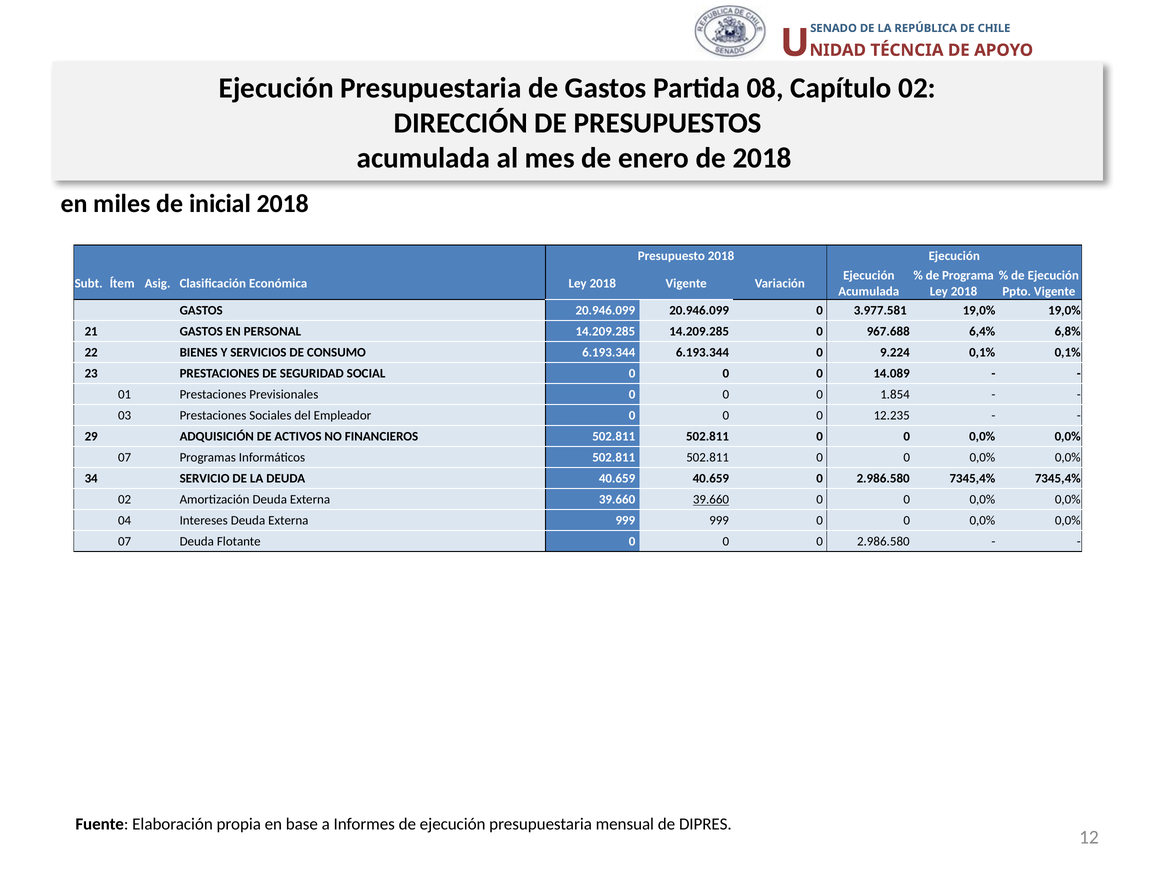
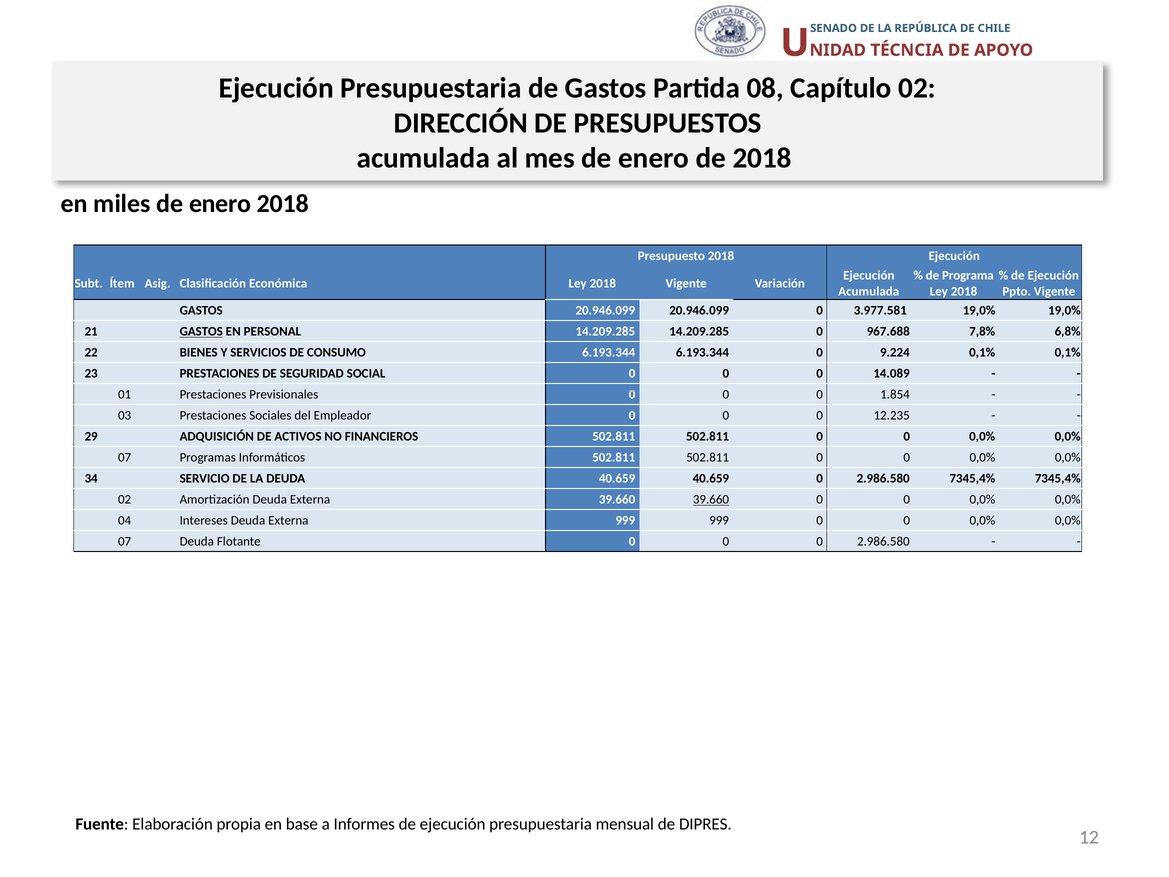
miles de inicial: inicial -> enero (220, 204)
GASTOS underline: none -> present (201, 332)
6,4%: 6,4% -> 7,8% (982, 332)
